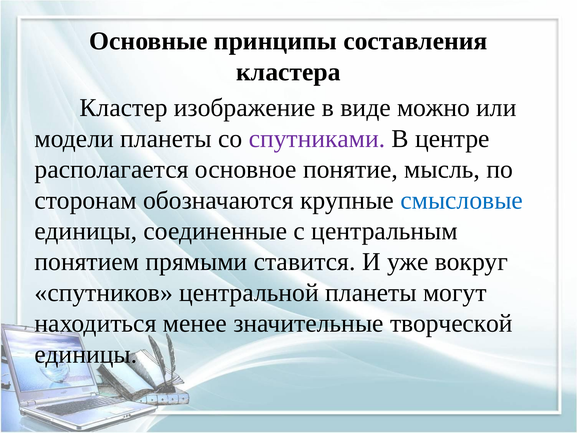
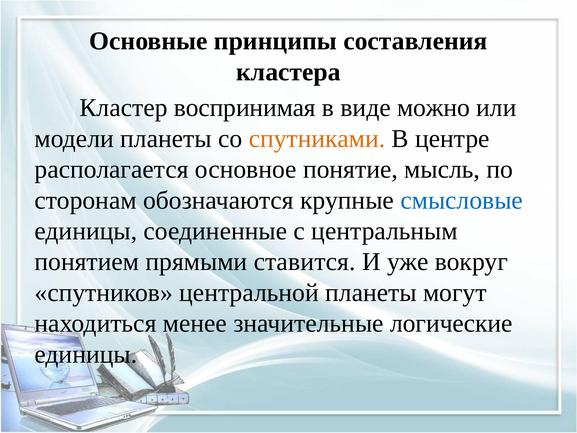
изображение: изображение -> воспринимая (245, 108)
спутниками colour: purple -> orange (317, 139)
творческой: творческой -> логические (451, 323)
